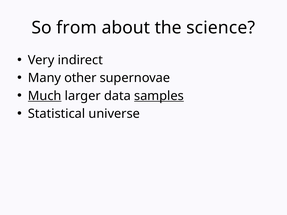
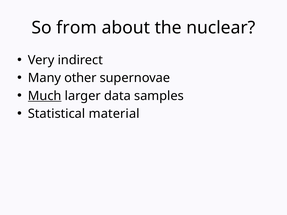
science: science -> nuclear (221, 28)
samples underline: present -> none (159, 96)
universe: universe -> material (114, 114)
